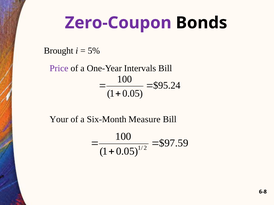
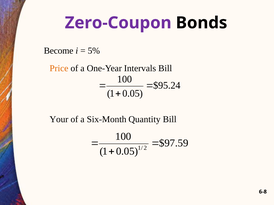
Brought: Brought -> Become (59, 51)
Price colour: purple -> orange (59, 68)
Measure: Measure -> Quantity (145, 120)
